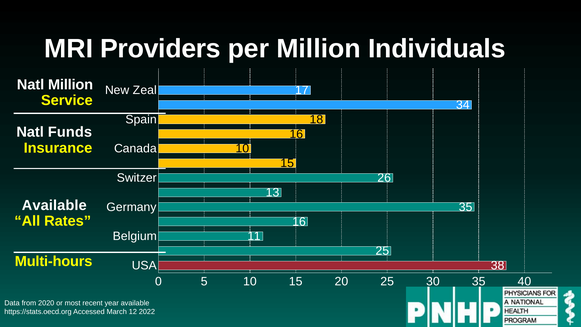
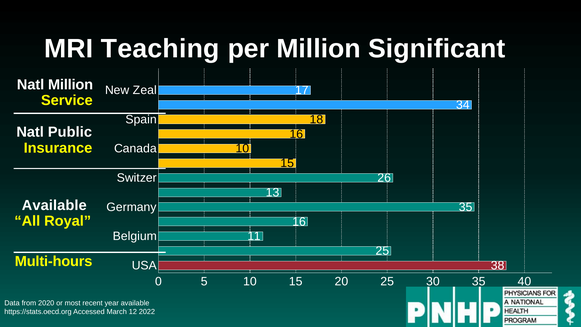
Providers: Providers -> Teaching (160, 49)
Individuals: Individuals -> Significant (437, 49)
Funds: Funds -> Public (70, 132)
Rates: Rates -> Royal (68, 221)
